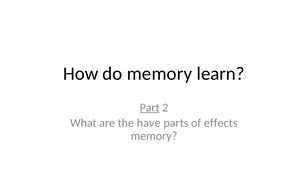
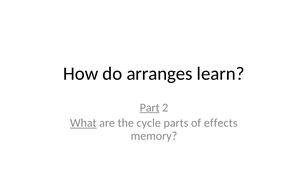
do memory: memory -> arranges (160, 74)
What underline: none -> present (83, 123)
have: have -> cycle (149, 123)
